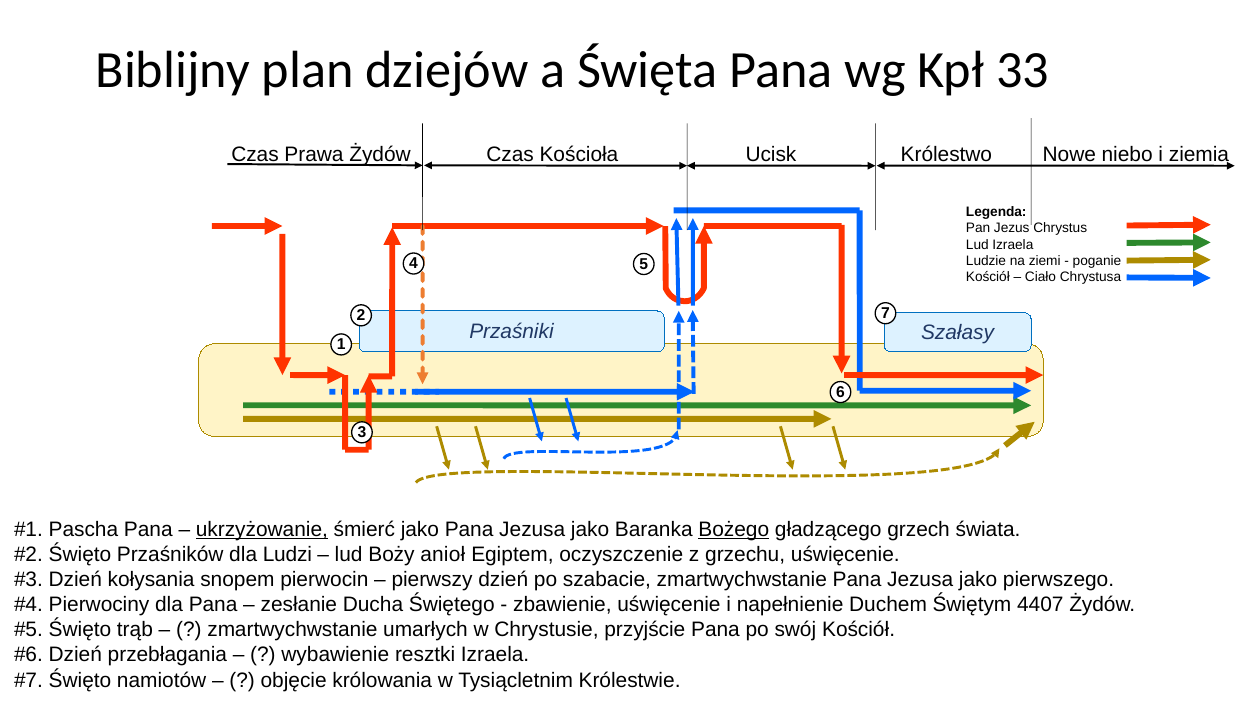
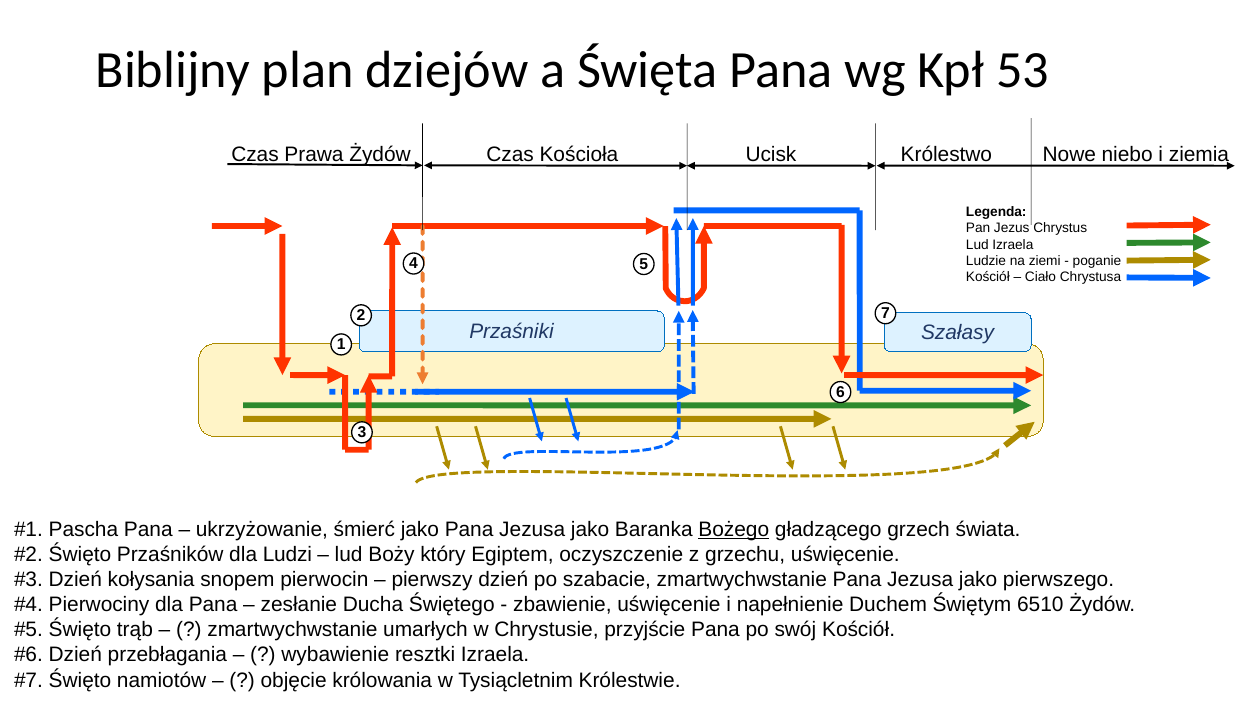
33: 33 -> 53 (1023, 70)
ukrzyżowanie underline: present -> none (262, 530)
anioł: anioł -> który (443, 555)
4407: 4407 -> 6510 (1040, 605)
